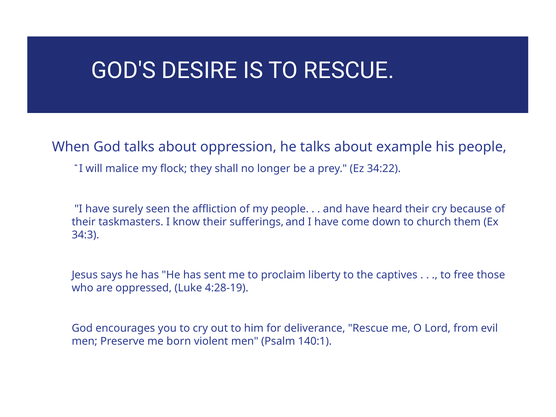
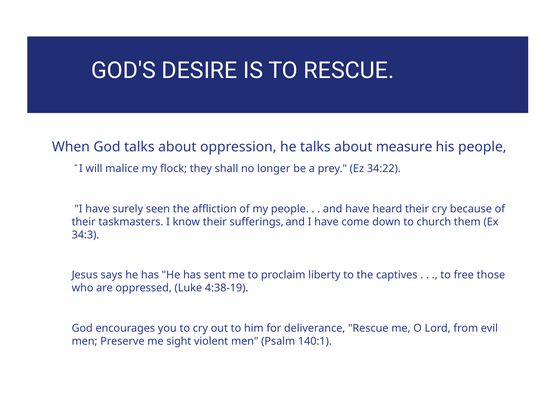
example: example -> measure (404, 147)
4:28-19: 4:28-19 -> 4:38-19 (227, 288)
born: born -> sight (179, 341)
